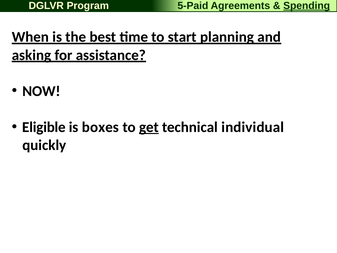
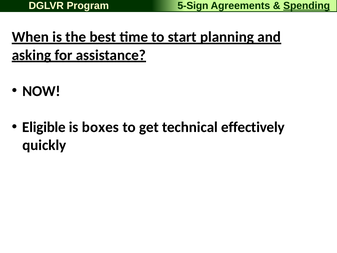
5-Paid: 5-Paid -> 5-Sign (193, 6)
get underline: present -> none (149, 127)
individual: individual -> effectively (253, 127)
